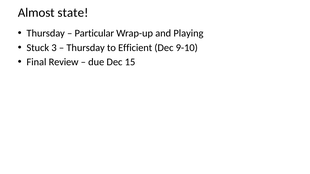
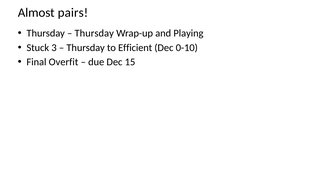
state: state -> pairs (73, 13)
Particular: Particular -> Thursday (94, 33)
9-10: 9-10 -> 0-10 (187, 48)
Review: Review -> Overfit (64, 62)
